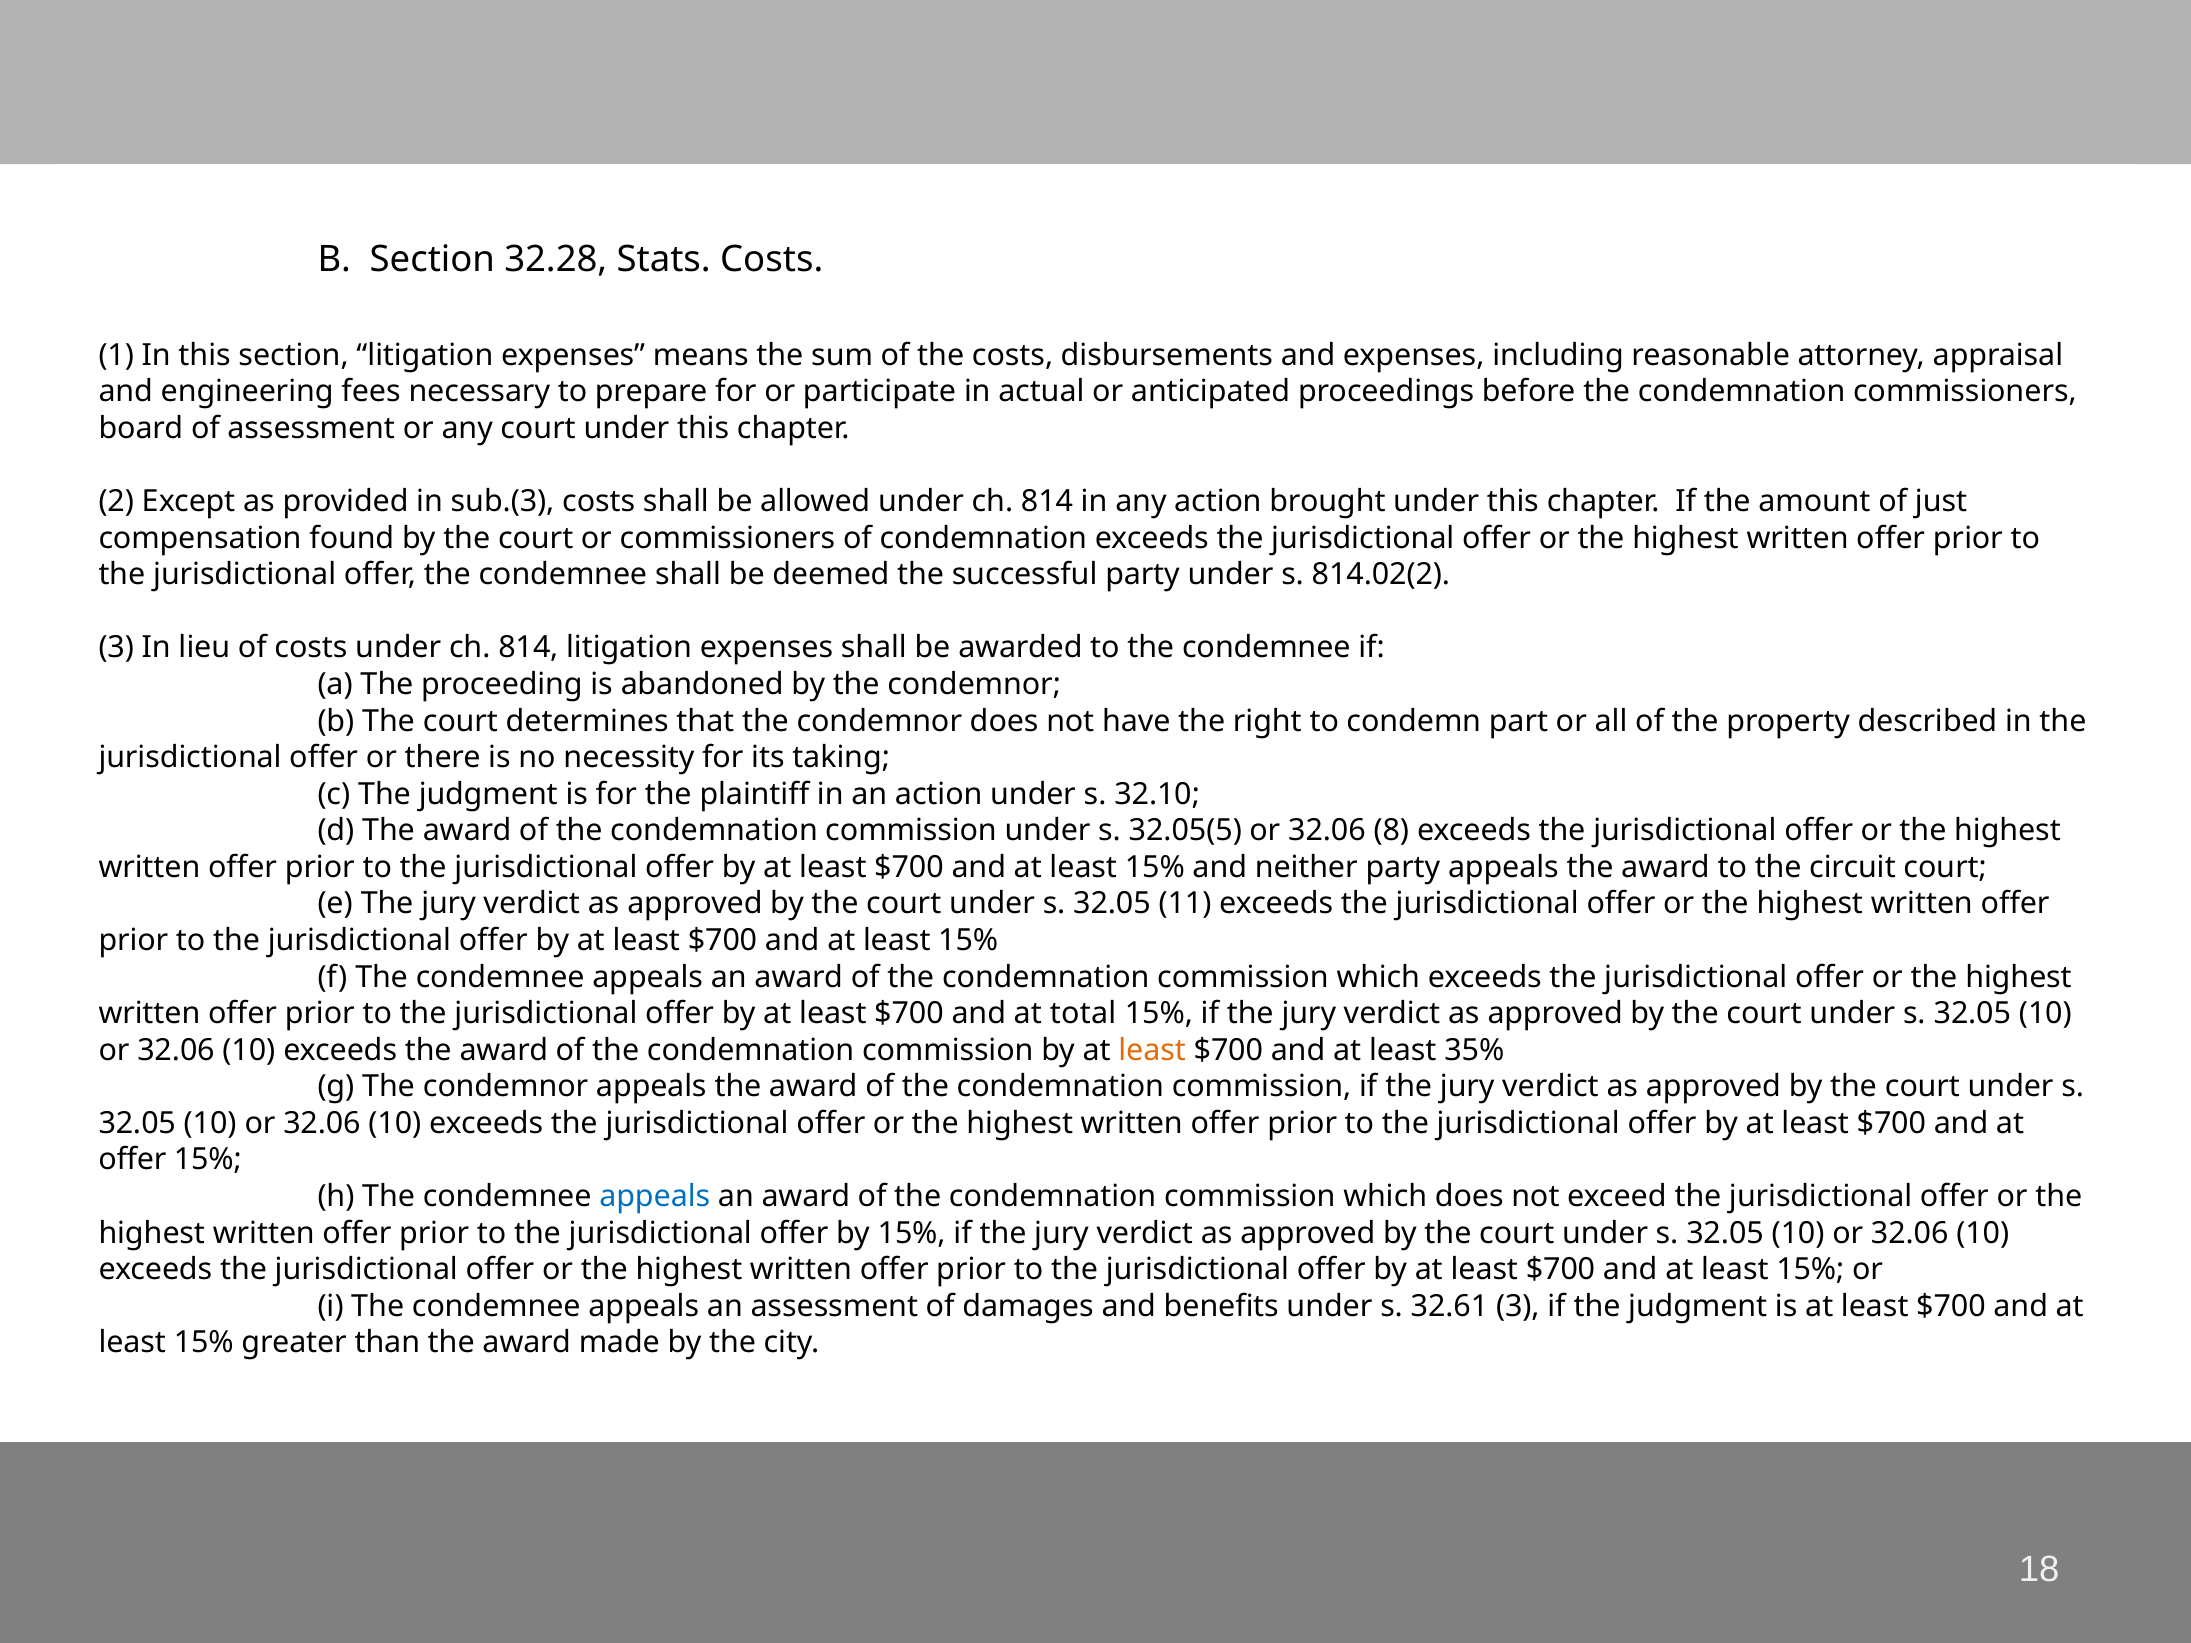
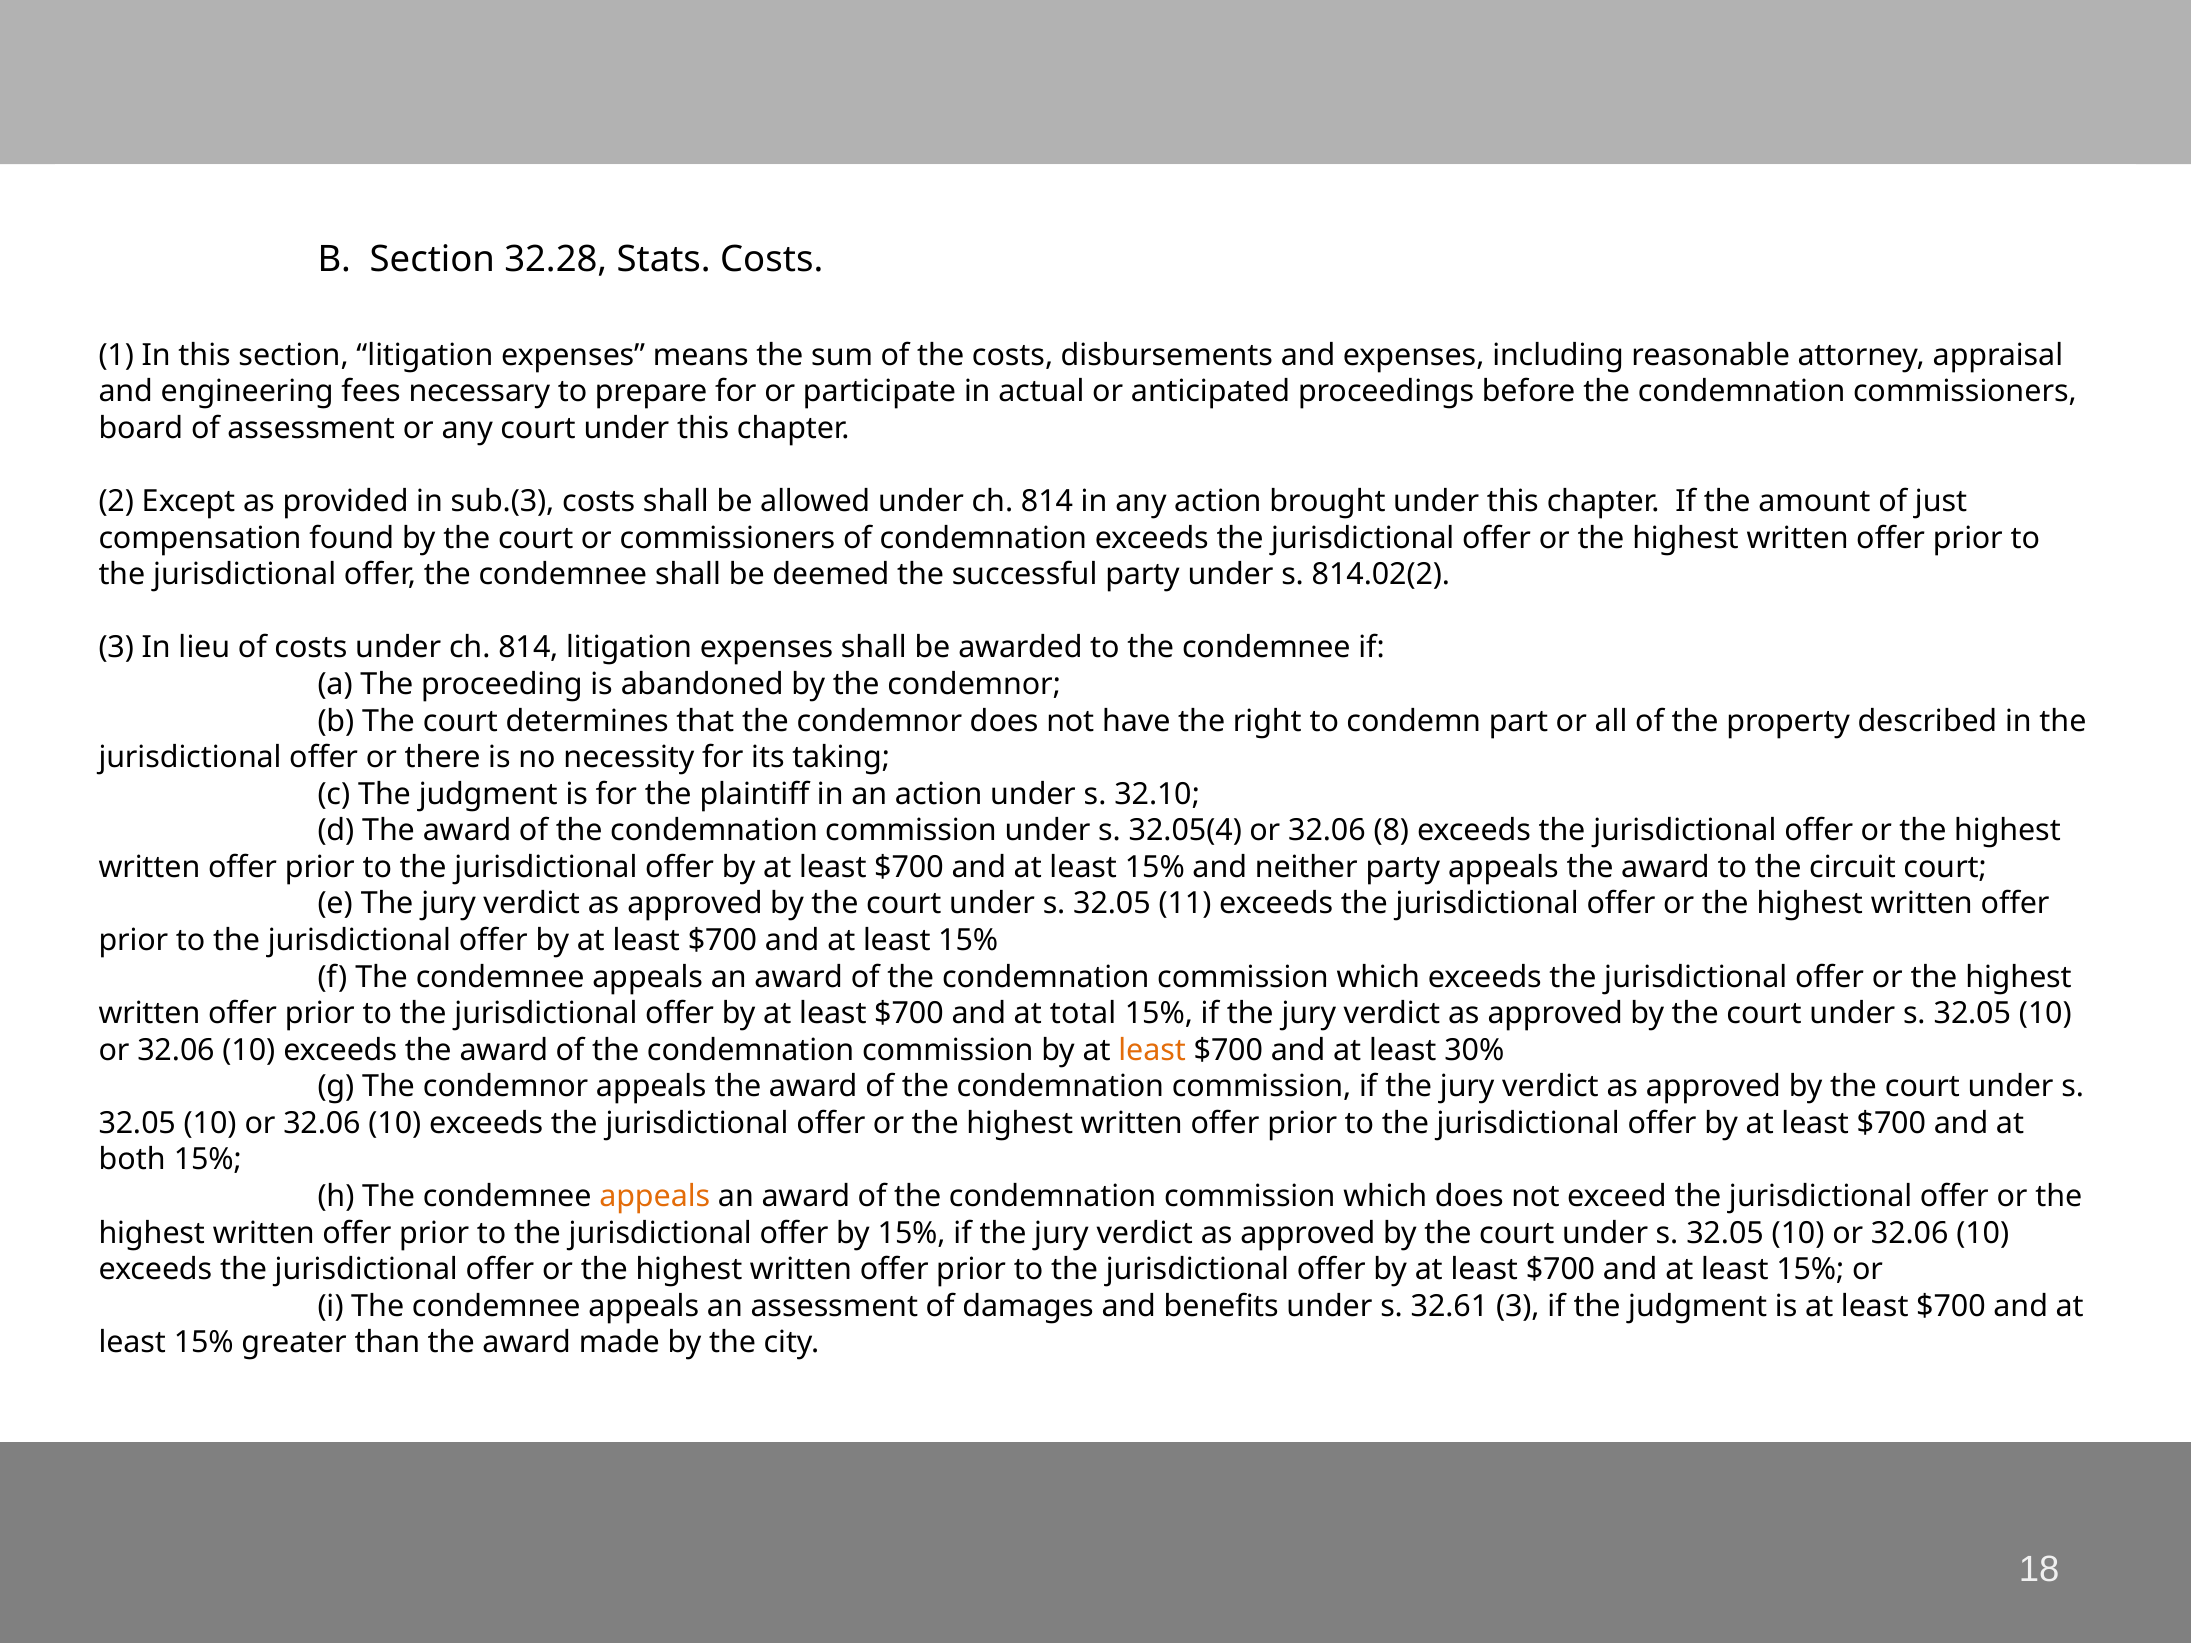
32.05(5: 32.05(5 -> 32.05(4 (1185, 831)
35%: 35% -> 30% (1474, 1050)
offer: offer -> both (132, 1160)
appeals colour: blue -> orange (655, 1197)
